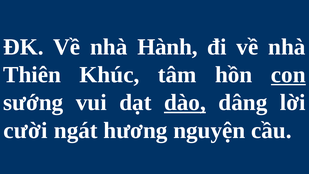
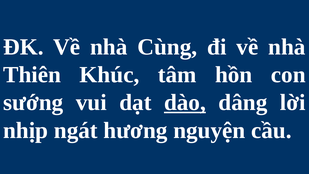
Hành: Hành -> Cùng (167, 47)
con underline: present -> none (288, 75)
cười: cười -> nhịp (26, 130)
